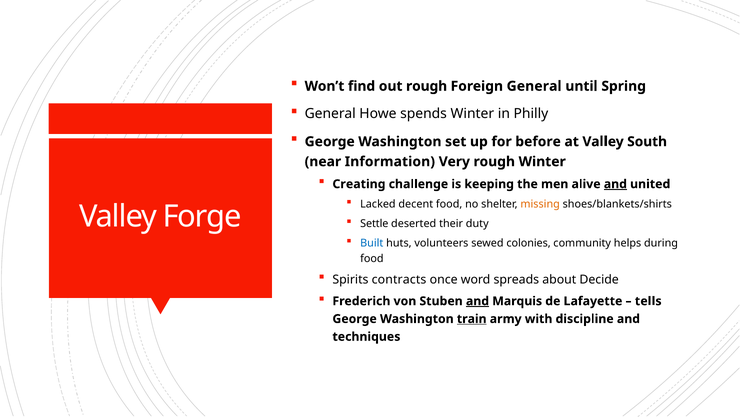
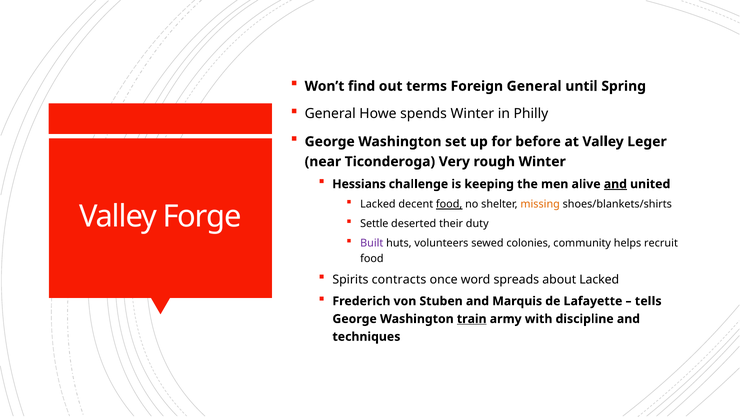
out rough: rough -> terms (427, 86)
South: South -> Leger (647, 142)
Information: Information -> Ticonderoga (390, 162)
Creating: Creating -> Hessians (359, 184)
food underline: none -> present (449, 204)
Built colour: blue -> purple (372, 243)
during: during -> recruit (661, 243)
about Decide: Decide -> Lacked (599, 279)
and underline: present -> none (477, 301)
